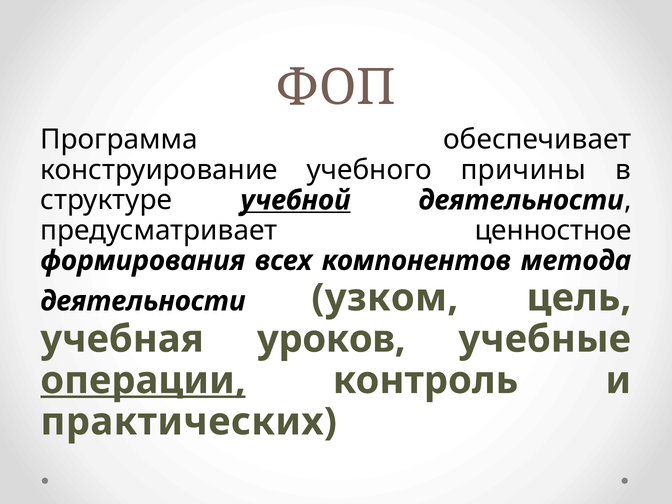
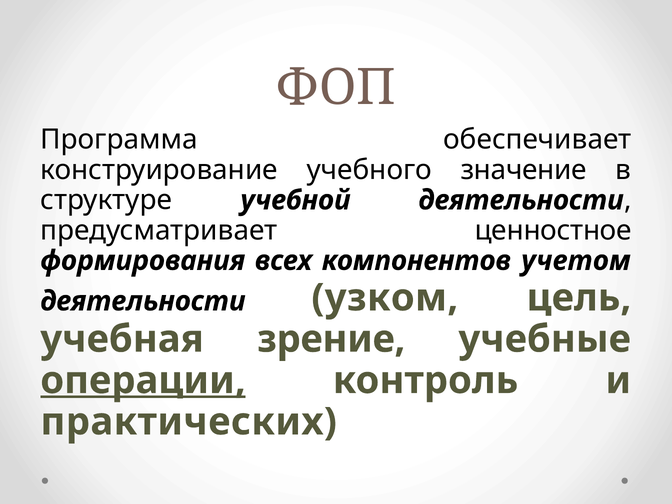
причины: причины -> значение (524, 170)
учебной underline: present -> none (295, 200)
метода: метода -> учетом (576, 261)
уроков: уроков -> зрение (331, 339)
